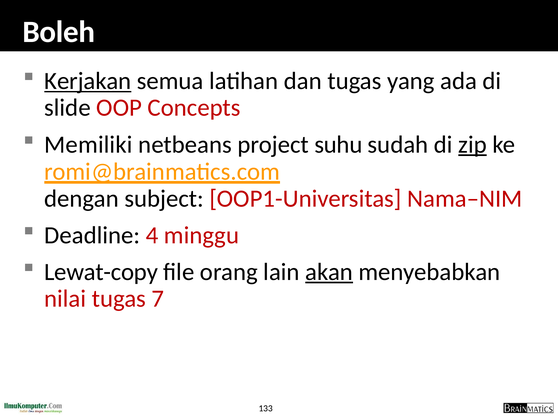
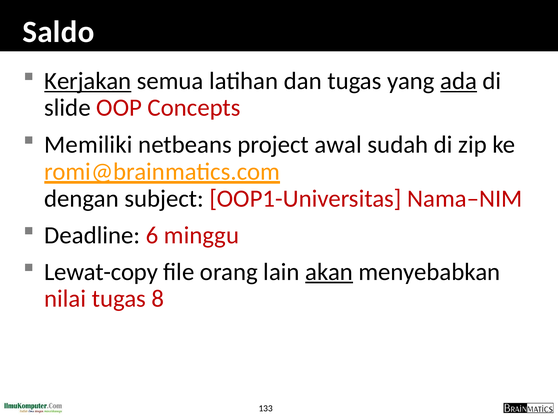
Boleh: Boleh -> Saldo (58, 32)
ada underline: none -> present (459, 81)
suhu: suhu -> awal (338, 145)
zip underline: present -> none (472, 145)
4: 4 -> 6 (152, 235)
7: 7 -> 8 (158, 299)
